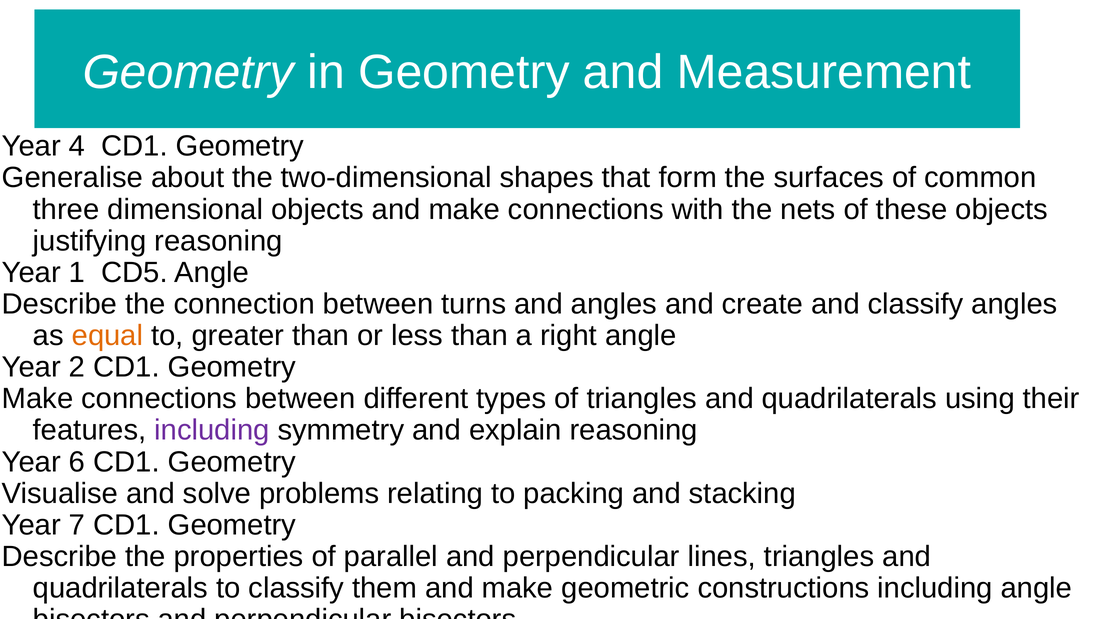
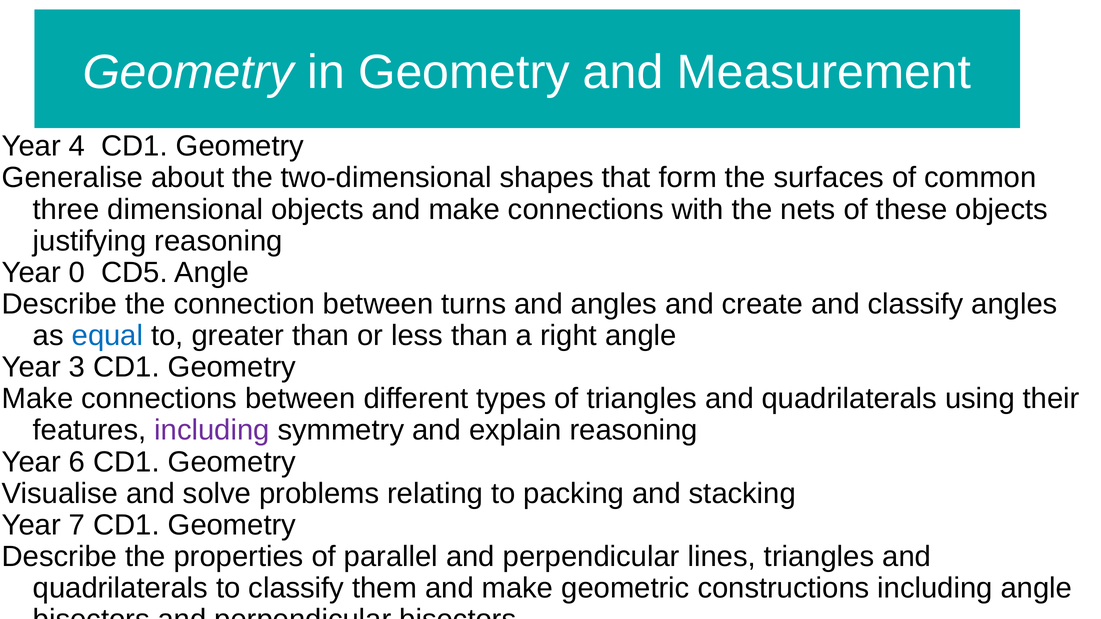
1: 1 -> 0 (77, 273)
equal colour: orange -> blue (107, 336)
2: 2 -> 3 (77, 367)
